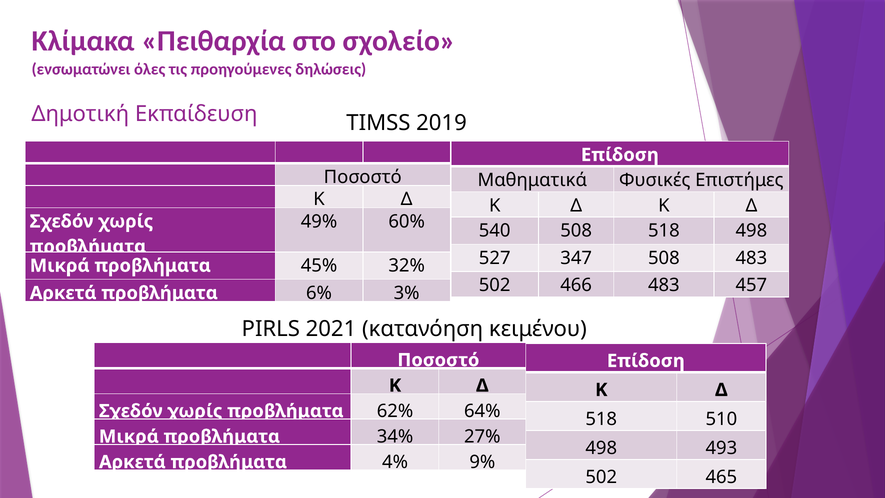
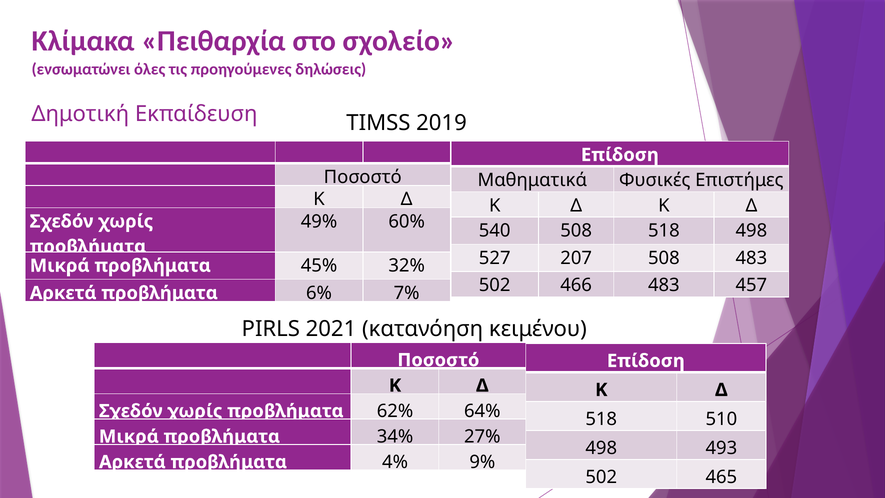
347: 347 -> 207 (576, 258)
3%: 3% -> 7% (407, 293)
